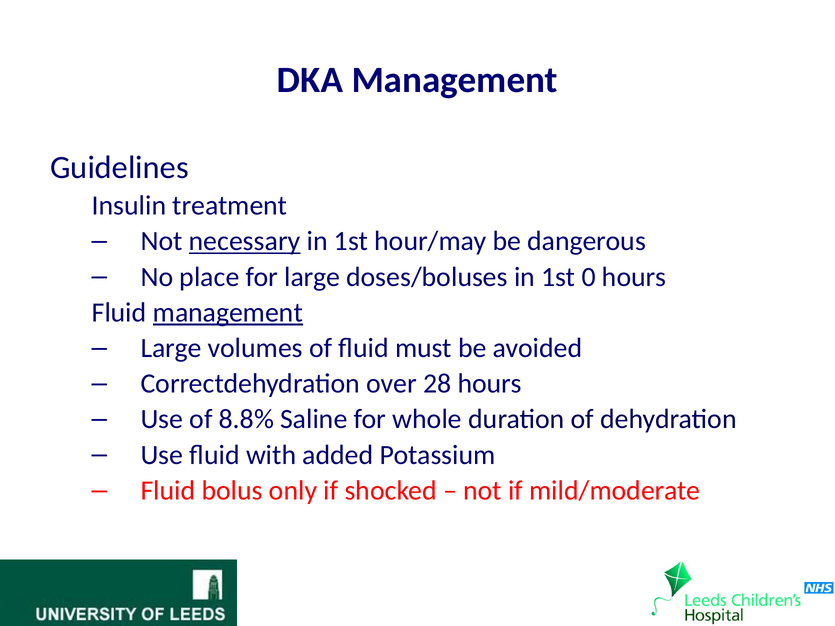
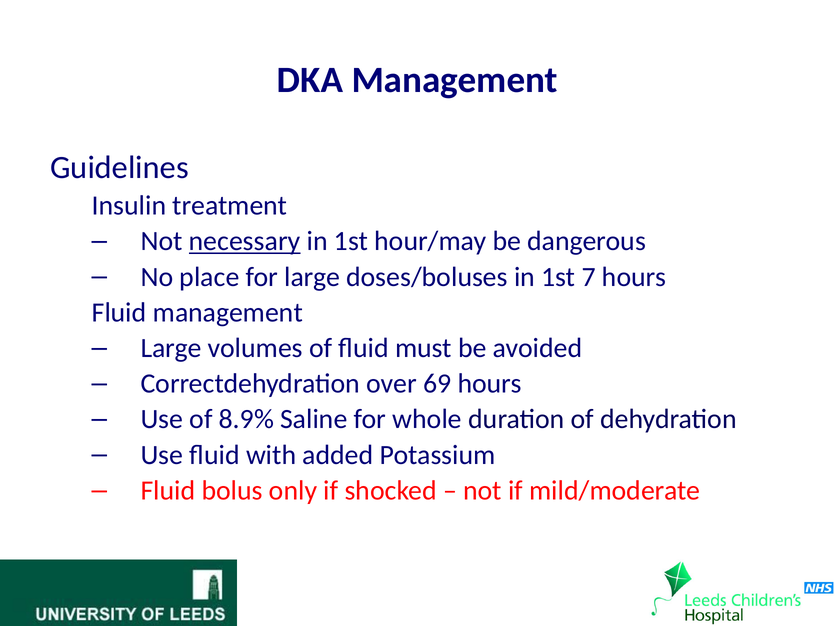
0: 0 -> 7 (589, 277)
management underline: present -> none (228, 313)
28: 28 -> 69 (437, 384)
8.8%: 8.8% -> 8.9% (246, 419)
